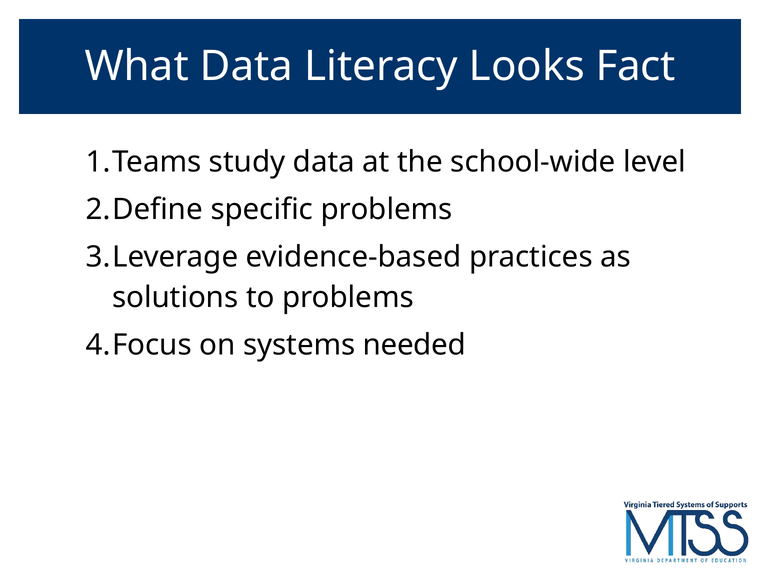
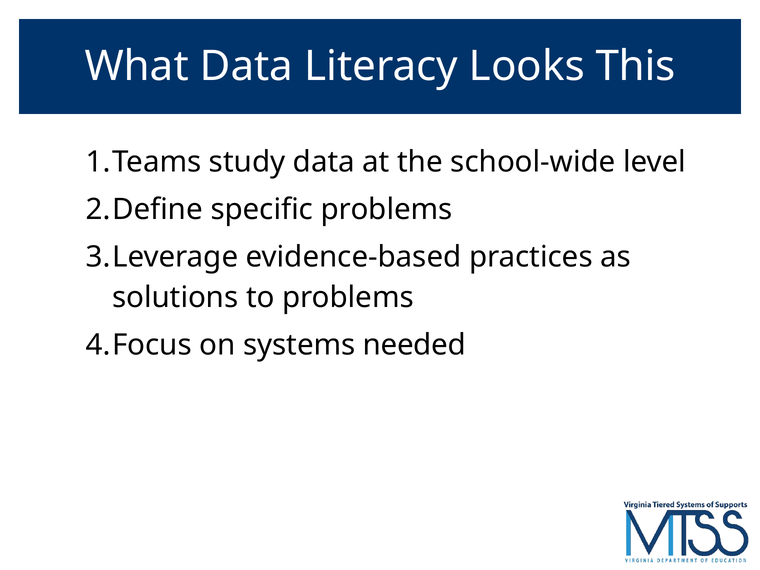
Fact: Fact -> This (635, 66)
